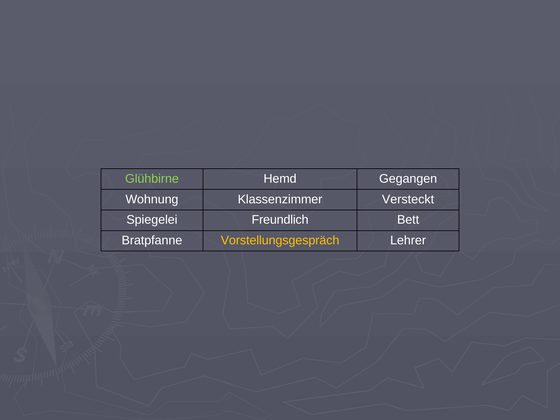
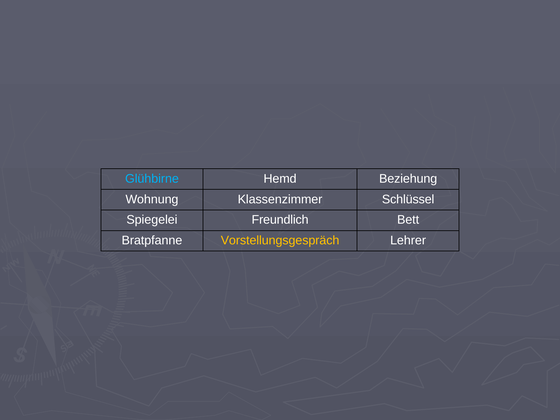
Glühbirne colour: light green -> light blue (152, 179)
Gegangen: Gegangen -> Beziehung (408, 179)
Versteckt: Versteckt -> Schlüssel (408, 199)
